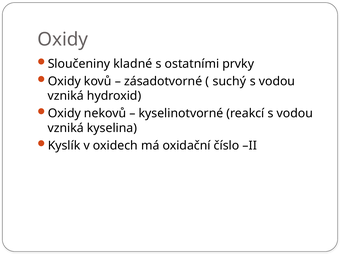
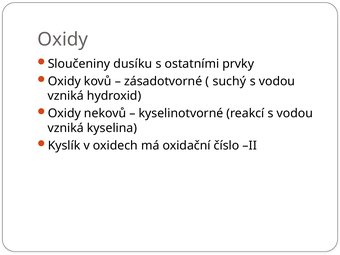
kladné: kladné -> dusíku (133, 64)
